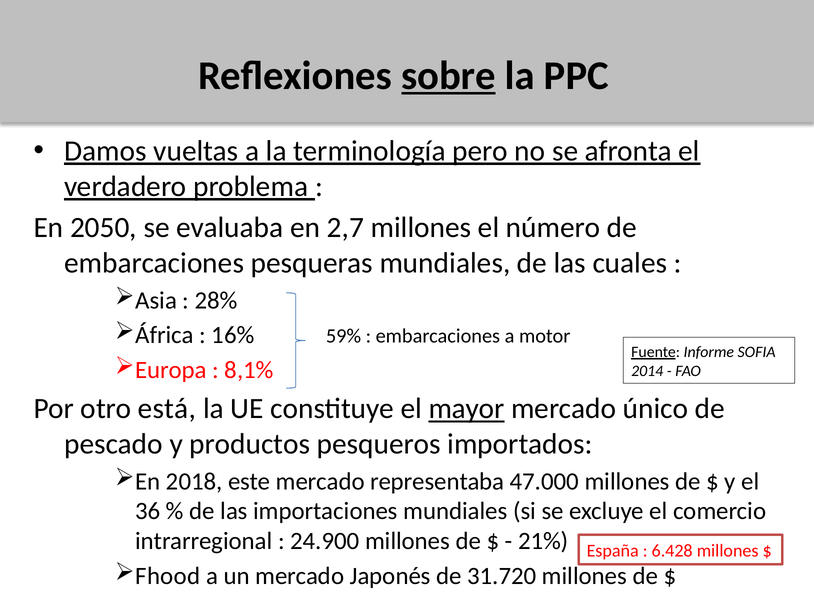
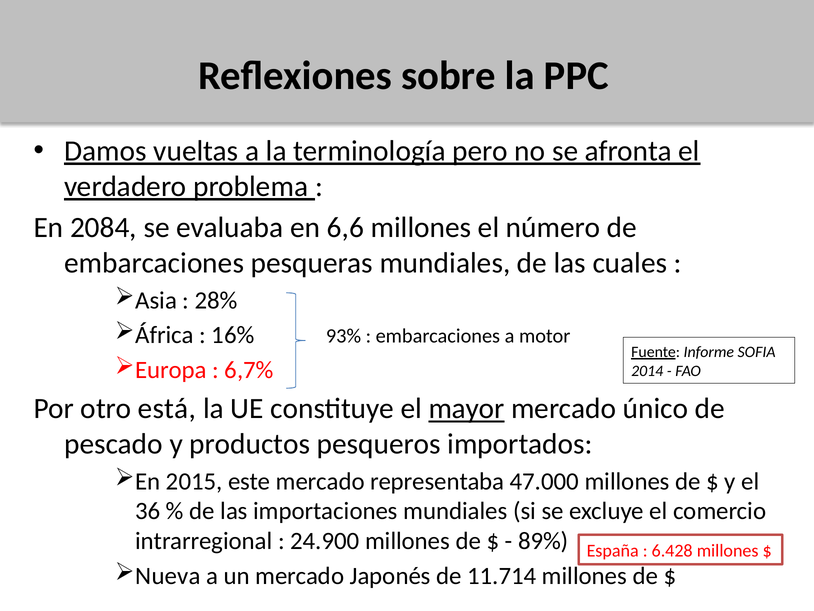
sobre underline: present -> none (449, 76)
2050: 2050 -> 2084 (103, 228)
2,7: 2,7 -> 6,6 (345, 228)
59%: 59% -> 93% (344, 336)
8,1%: 8,1% -> 6,7% (249, 370)
2018: 2018 -> 2015 (194, 481)
21%: 21% -> 89% (543, 541)
Fhood: Fhood -> Nueva (168, 575)
31.720: 31.720 -> 11.714 (502, 575)
